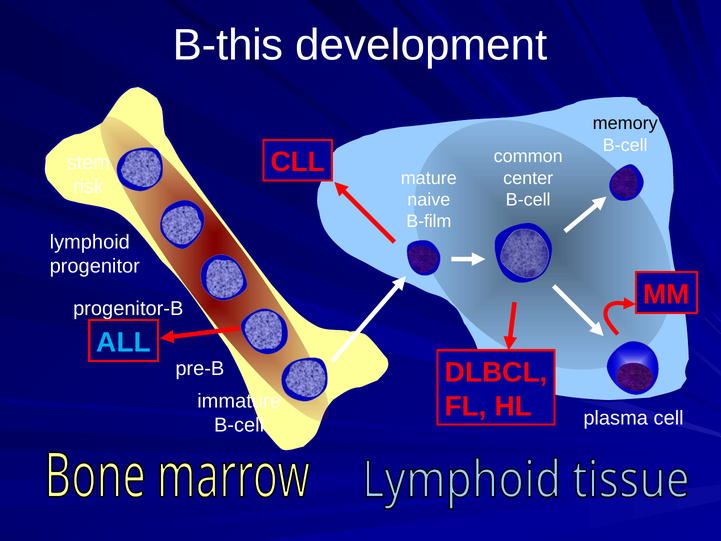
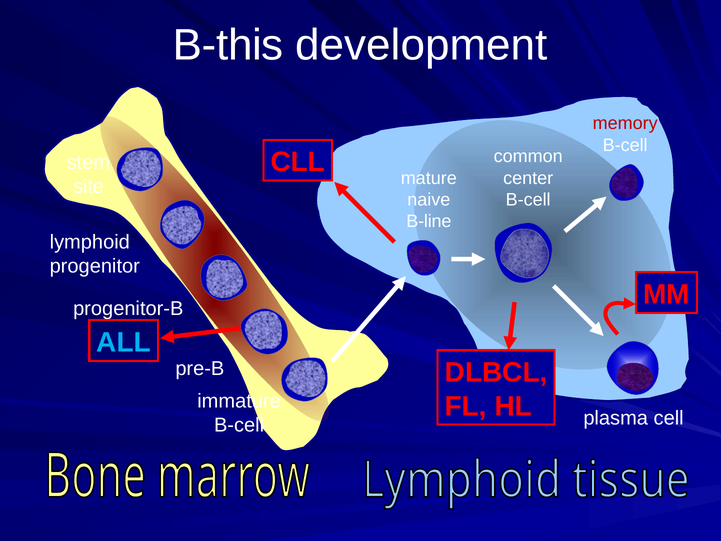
memory colour: black -> red (625, 123)
risk: risk -> site (89, 186)
B-film: B-film -> B-line (429, 221)
